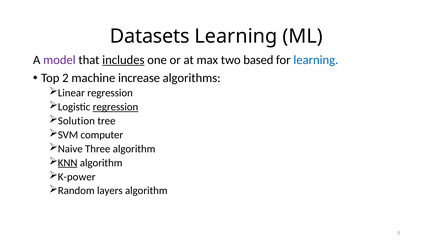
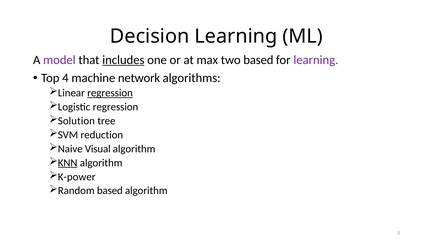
Datasets: Datasets -> Decision (150, 36)
learning colour: blue -> purple (316, 60)
2: 2 -> 4 (65, 78)
increase: increase -> network (139, 78)
regression underline: none -> present (110, 93)
regression underline: present -> none (116, 107)
computer: computer -> reduction (102, 135)
Three: Three -> Visual (98, 149)
Random layers: layers -> based (110, 190)
